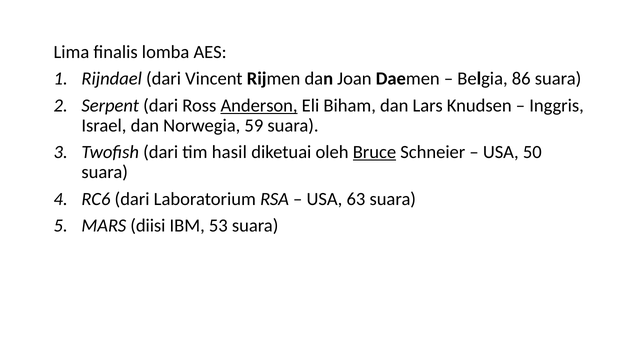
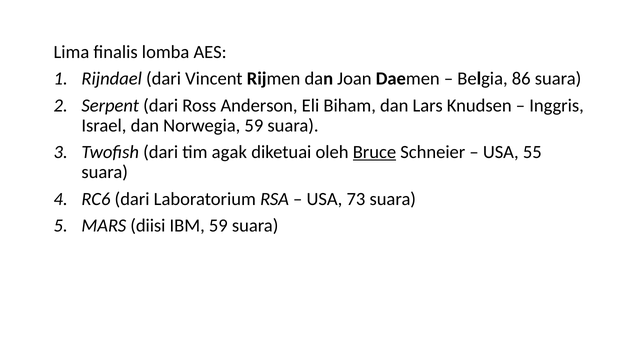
Anderson underline: present -> none (259, 106)
hasil: hasil -> agak (229, 152)
50: 50 -> 55 (532, 152)
63: 63 -> 73 (356, 199)
IBM 53: 53 -> 59 (218, 226)
